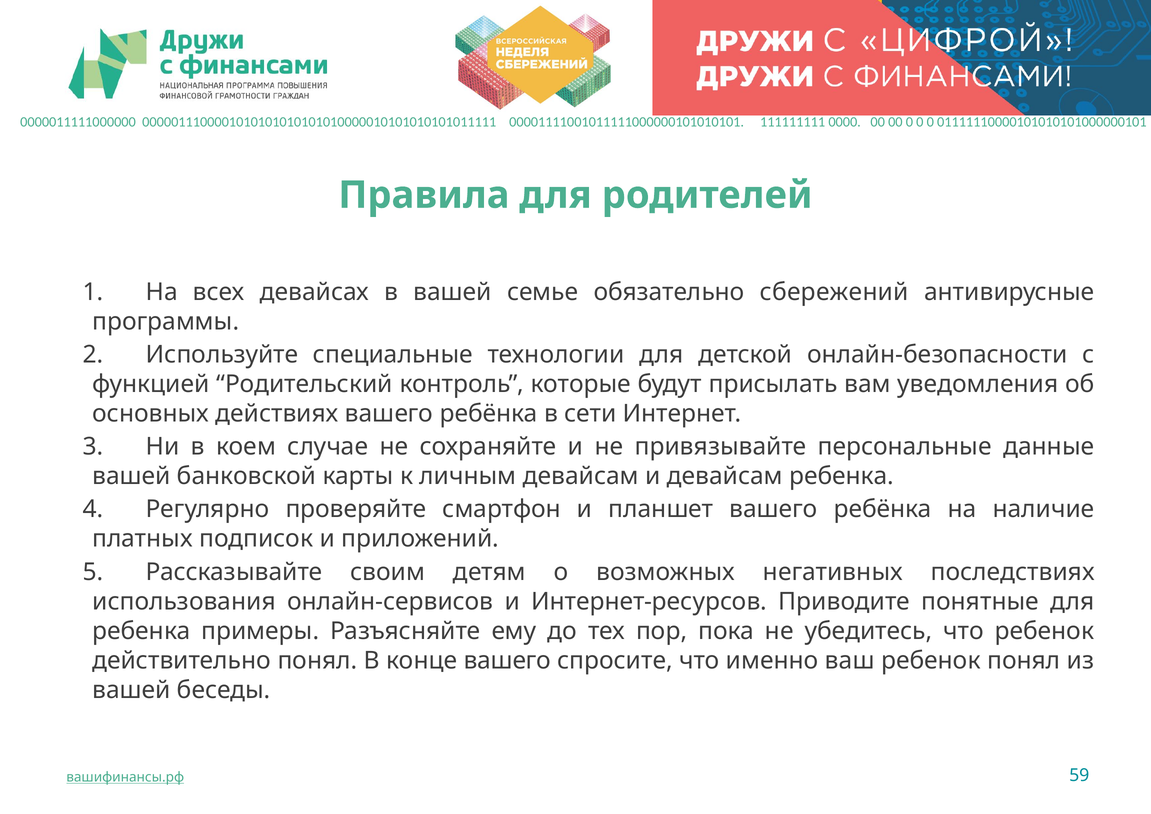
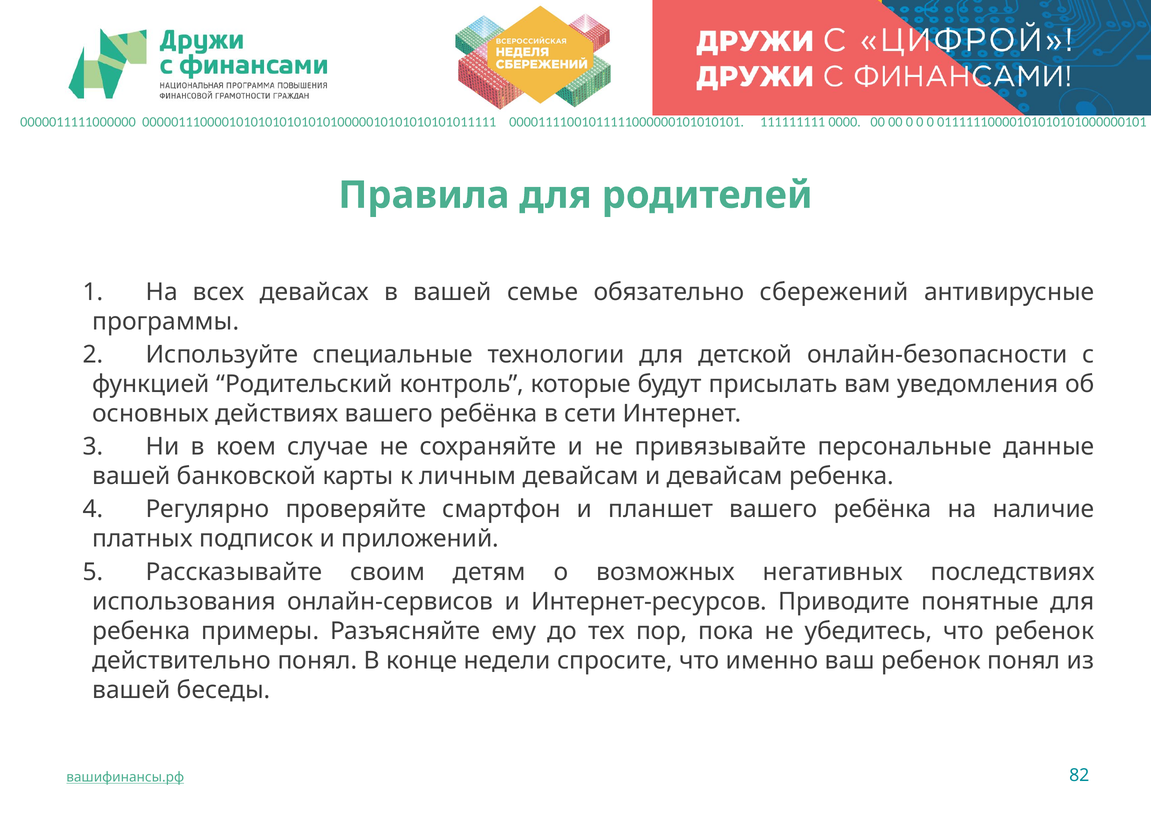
конце вашего: вашего -> недели (507, 661)
59: 59 -> 82 (1079, 776)
